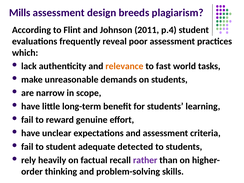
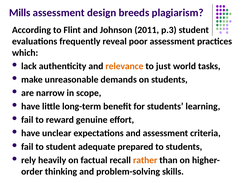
p.4: p.4 -> p.3 (169, 30)
fast: fast -> just (163, 66)
detected: detected -> prepared (135, 147)
rather colour: purple -> orange (145, 160)
